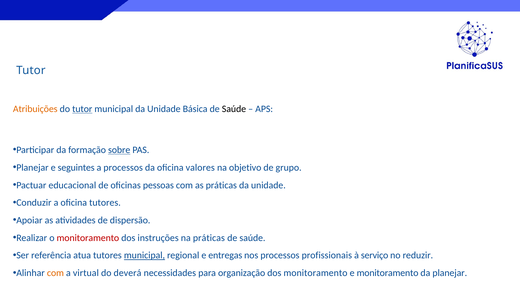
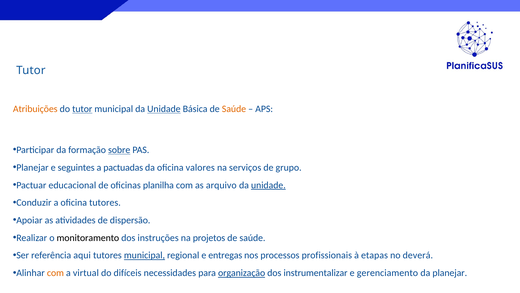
Unidade underline: none -> present (164, 109)
Saúde colour: black -> orange (234, 109)
a processos: processos -> pactuadas (123, 167)
objetivo: objetivo -> serviços (245, 167)
pessoas: pessoas -> planilha (158, 185)
as práticas: práticas -> arquivo (221, 185)
unidade underline: none -> present (268, 185)
monitoramento colour: red -> black (88, 237)
na práticas: práticas -> projetos (209, 237)
atua: atua -> aqui (82, 255)
serviço: serviço -> etapas (375, 255)
reduzir: reduzir -> deverá (418, 255)
deverá: deverá -> difíceis (128, 273)
organização underline: none -> present (242, 273)
dos monitoramento: monitoramento -> instrumentalizar (316, 273)
e monitoramento: monitoramento -> gerenciamento (387, 273)
